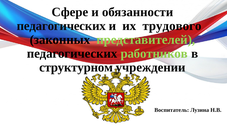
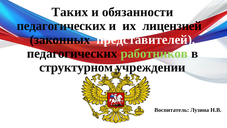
Сфере: Сфере -> Таких (70, 12)
трудового: трудового -> лицензией (172, 26)
представителей colour: light green -> white (146, 40)
